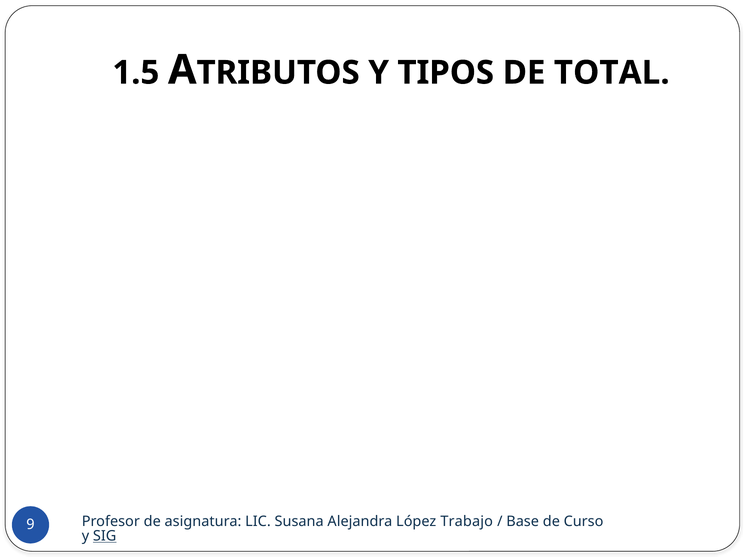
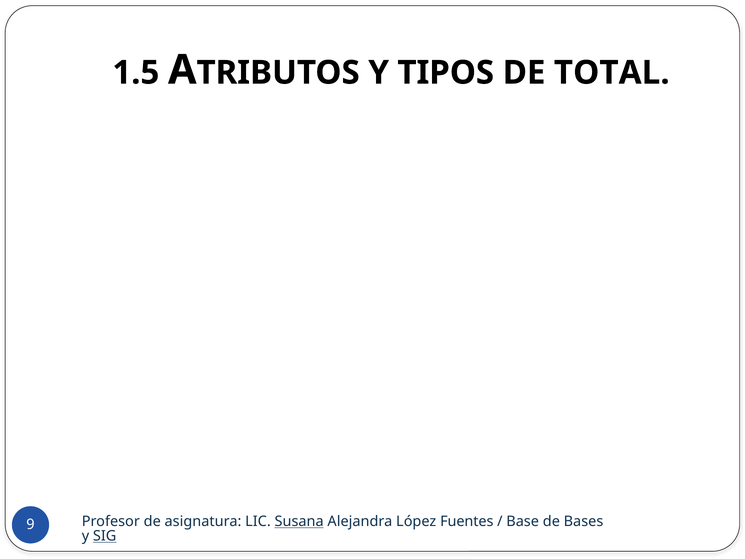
Susana underline: none -> present (299, 521)
Trabajo: Trabajo -> Fuentes (467, 521)
Curso: Curso -> Bases (584, 521)
